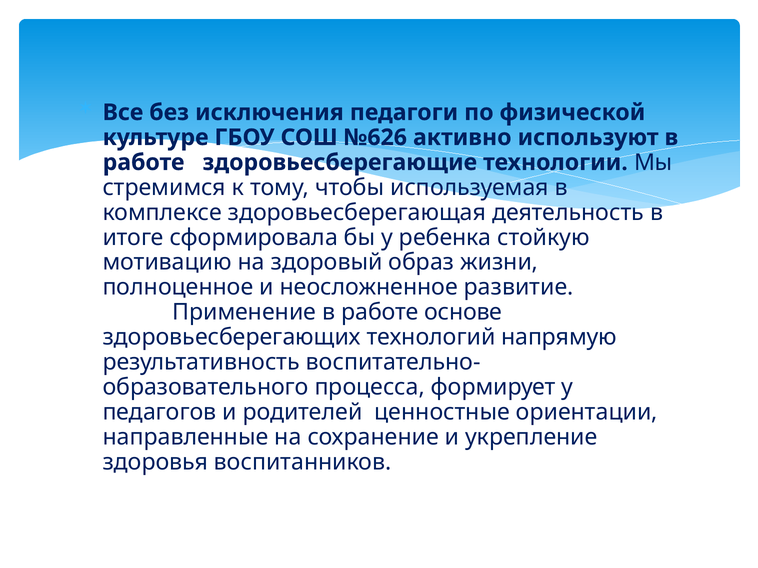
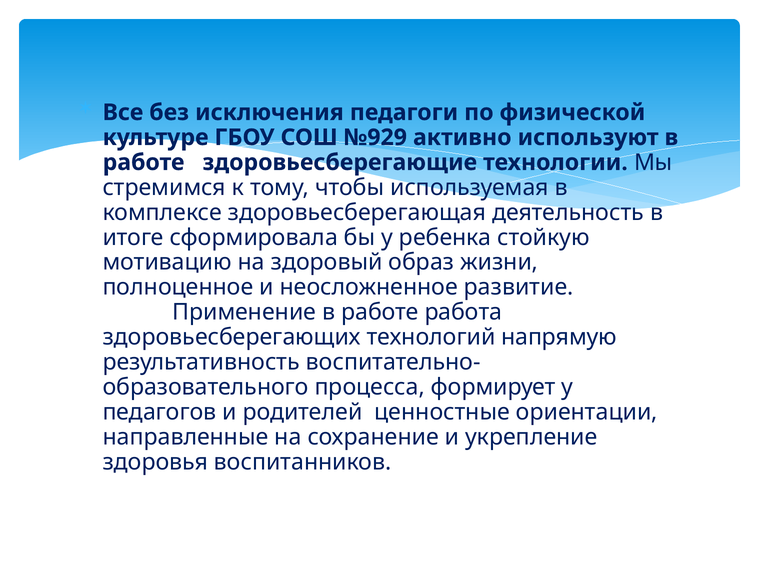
№626: №626 -> №929 (375, 138)
основе: основе -> работа (463, 313)
